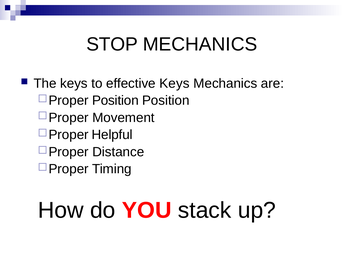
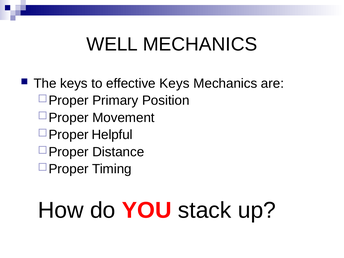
STOP: STOP -> WELL (112, 44)
Position: Position -> Primary (115, 101)
